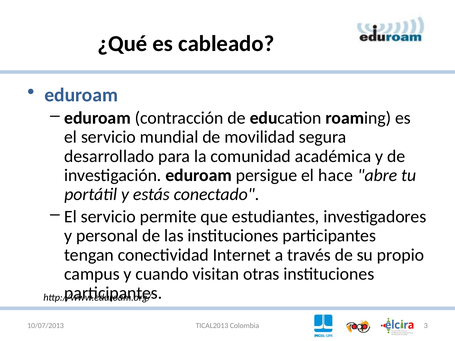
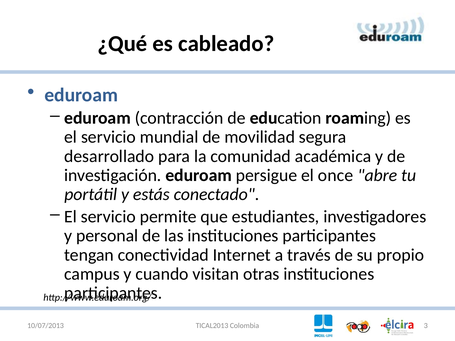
hace: hace -> once (336, 175)
